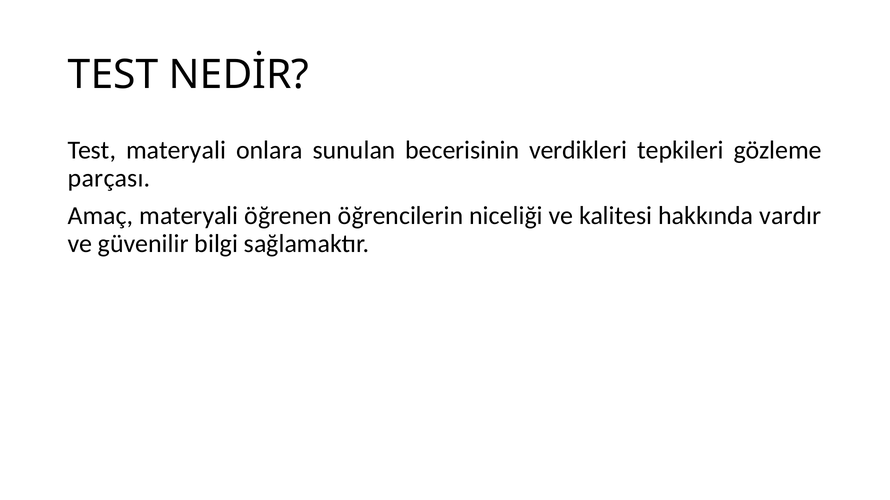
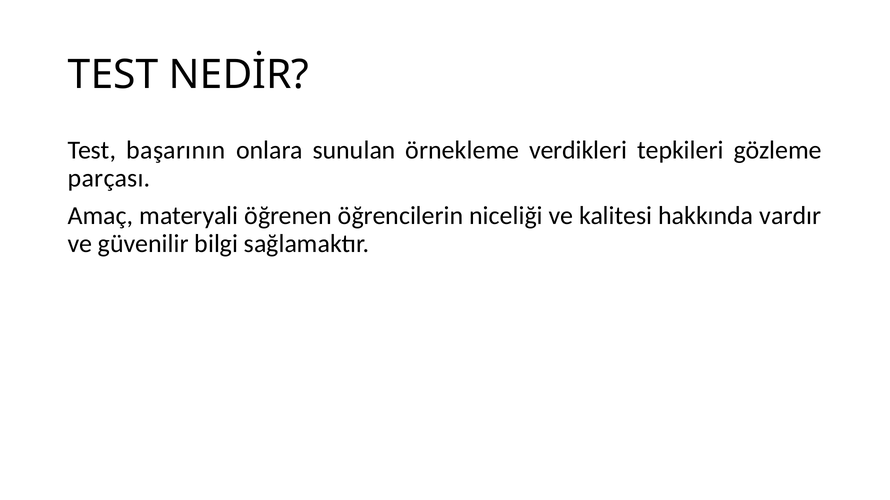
Test materyali: materyali -> başarının (176, 150)
becerisinin: becerisinin -> örnekleme (462, 150)
